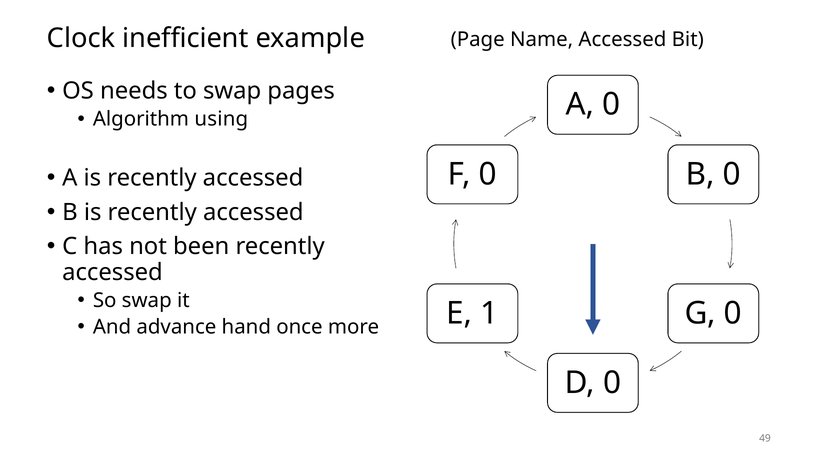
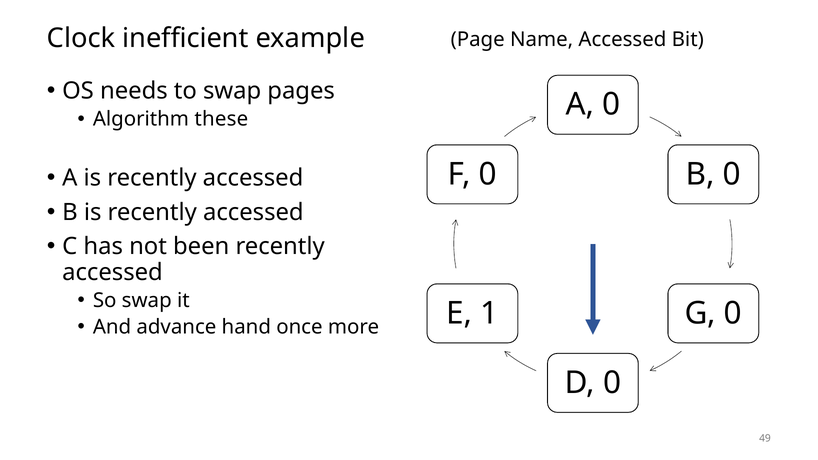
using: using -> these (221, 119)
